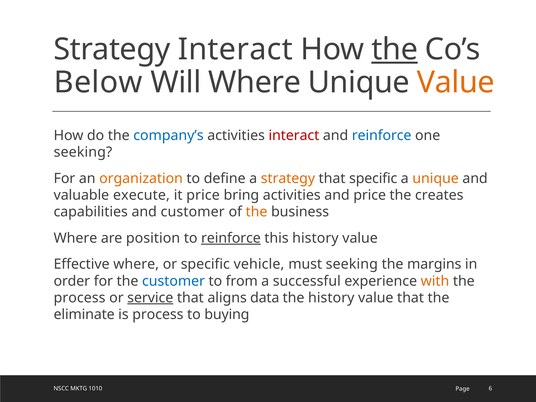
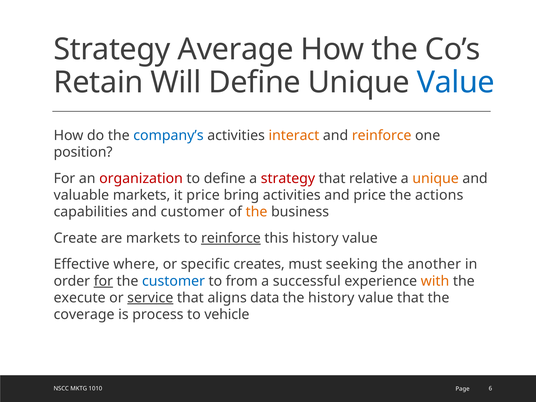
Strategy Interact: Interact -> Average (236, 50)
the underline: present -> none (395, 50)
Below: Below -> Retain (99, 82)
Will Where: Where -> Define (255, 82)
Value colour: orange -> blue (456, 82)
interact colour: red -> orange (294, 136)
reinforce colour: blue -> orange (382, 136)
seeking: seeking -> position (83, 152)
organization colour: orange -> red (141, 178)
strategy colour: orange -> red (288, 178)
that specific: specific -> relative (373, 178)
valuable execute: execute -> markets (142, 195)
creates: creates -> actions (439, 195)
Where: Where -> Create (75, 238)
are position: position -> markets (153, 238)
vehicle: vehicle -> creates (259, 264)
margins: margins -> another (434, 264)
for underline: none -> present (103, 281)
process: process -> execute (80, 298)
eliminate: eliminate -> coverage (84, 315)
buying: buying -> vehicle (227, 315)
